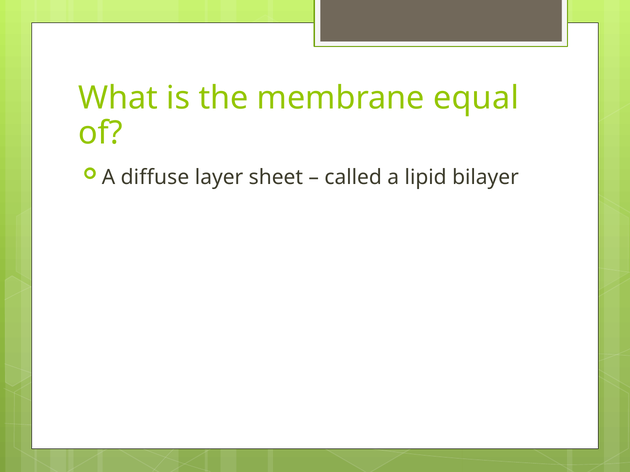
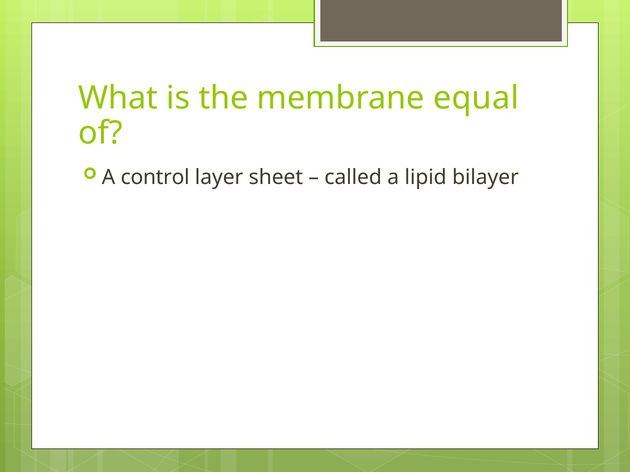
diffuse: diffuse -> control (155, 177)
